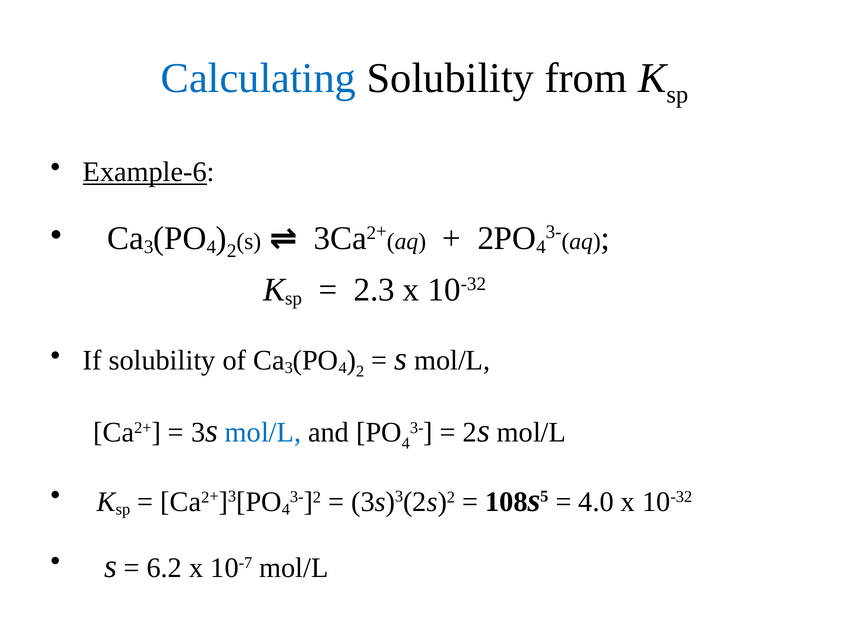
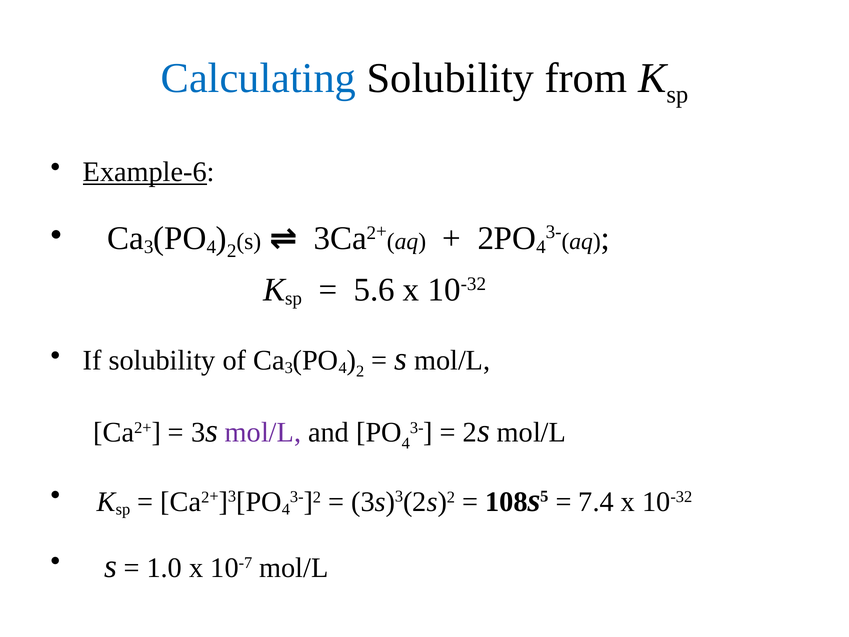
2.3: 2.3 -> 5.6 (374, 290)
mol/L colour: blue -> purple (263, 432)
4.0: 4.0 -> 7.4 (596, 502)
6.2: 6.2 -> 1.0 (164, 568)
